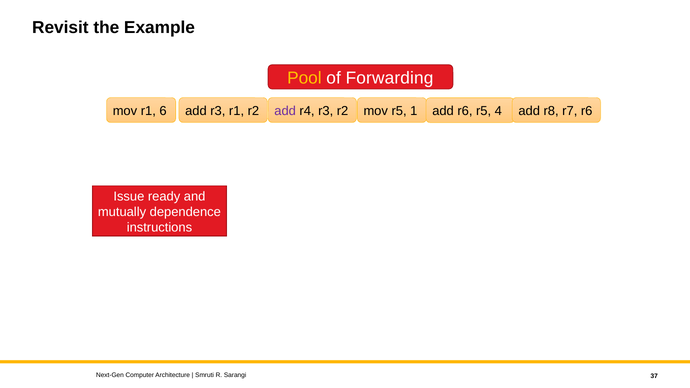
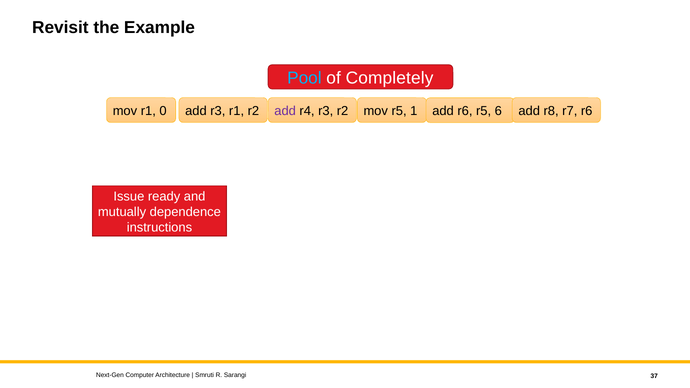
Pool colour: yellow -> light blue (304, 78)
Forwarding: Forwarding -> Completely (390, 78)
6: 6 -> 0 (163, 111)
4: 4 -> 6 (498, 111)
